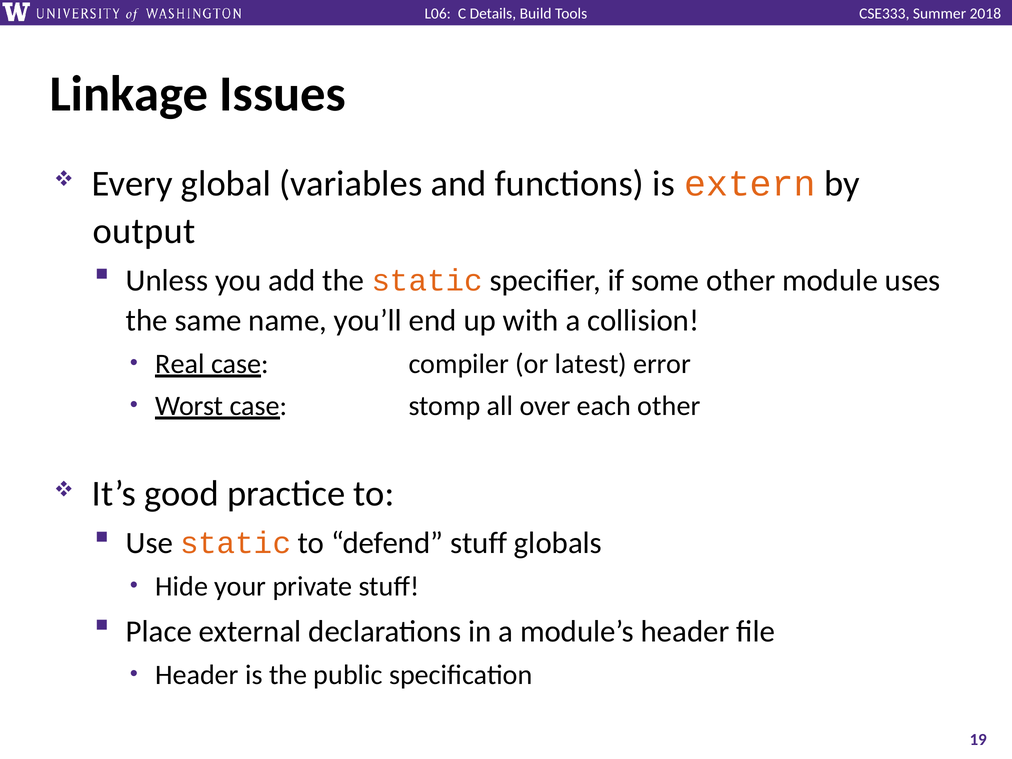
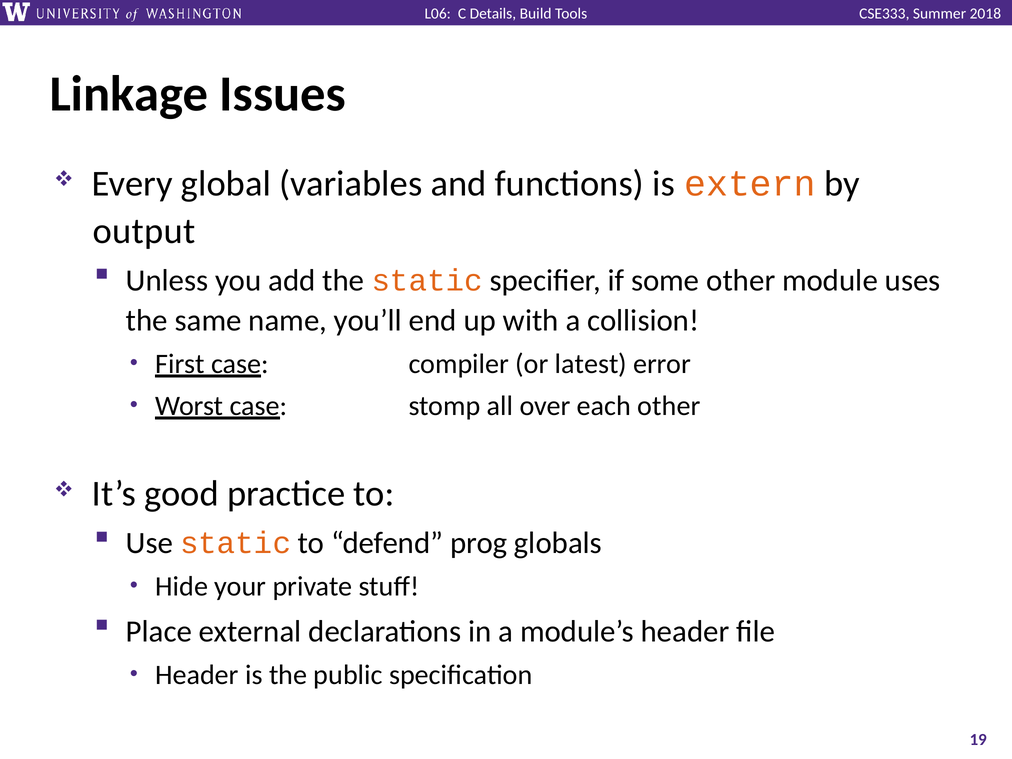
Real: Real -> First (180, 364)
defend stuff: stuff -> prog (479, 543)
